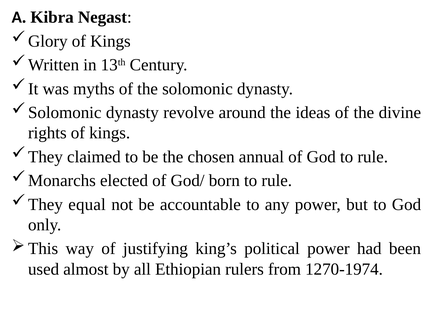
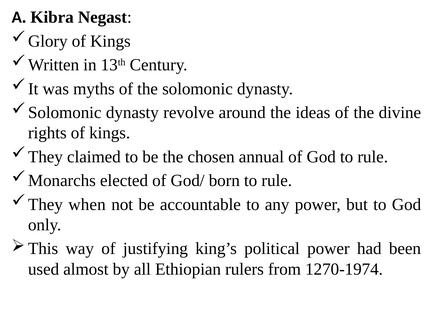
equal: equal -> when (87, 204)
